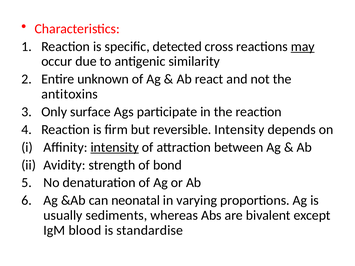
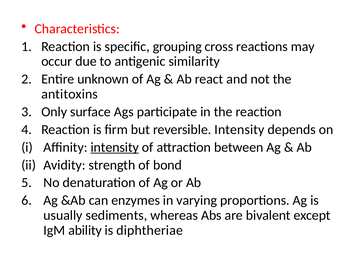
detected: detected -> grouping (177, 47)
may underline: present -> none (303, 47)
neonatal: neonatal -> enzymes (136, 201)
blood: blood -> ability (85, 230)
standardise: standardise -> diphtheriae (150, 230)
